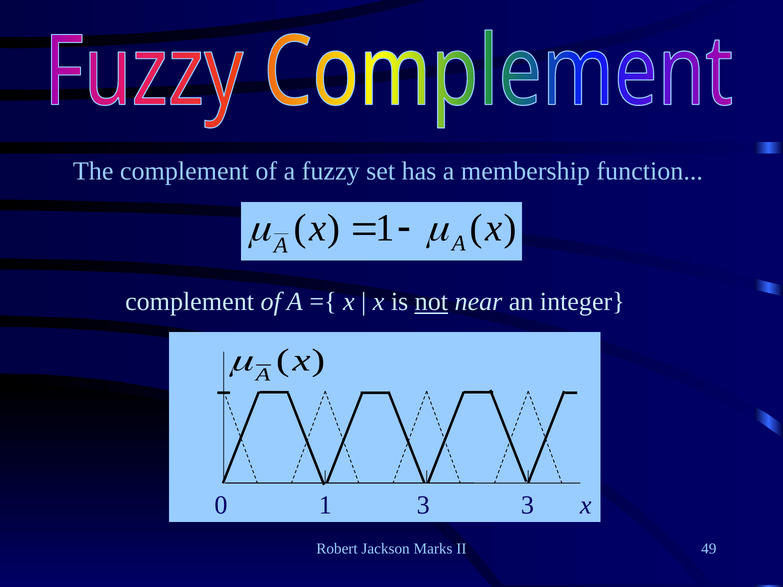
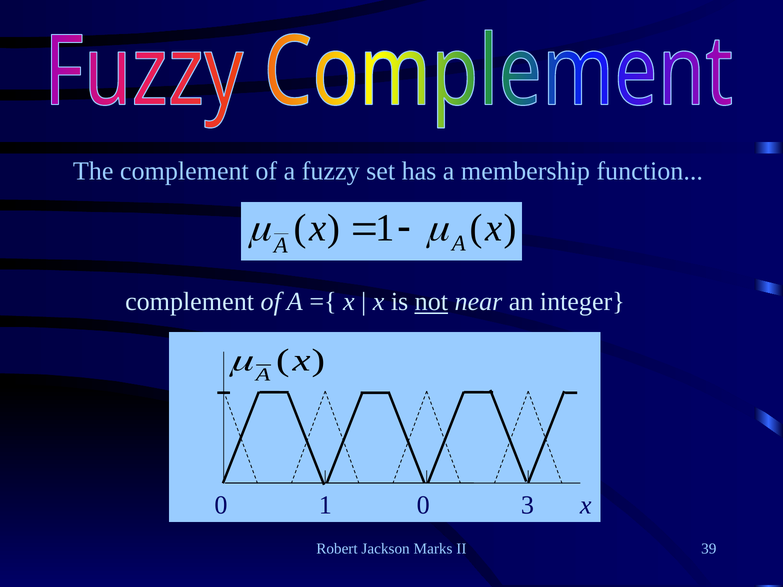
1 3: 3 -> 0 (423, 505)
49: 49 -> 39 (709, 549)
